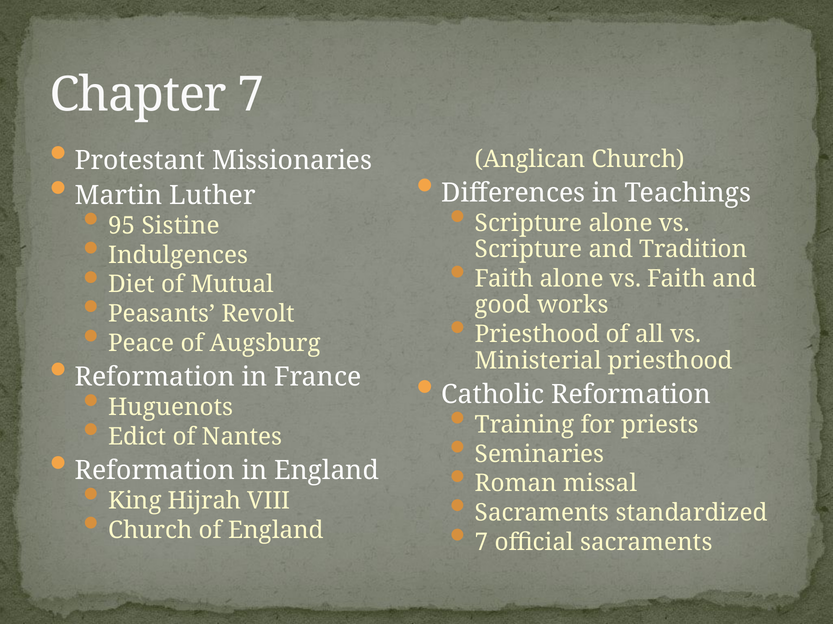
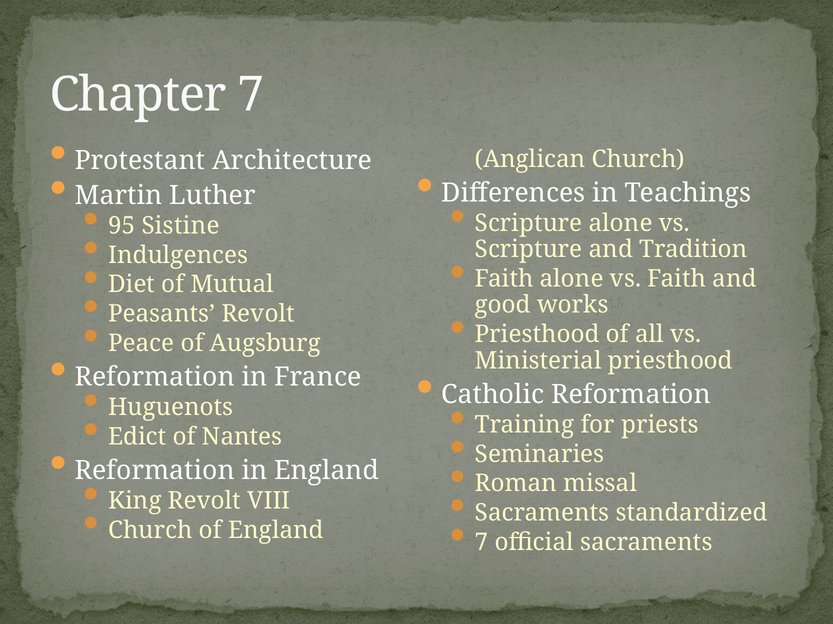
Missionaries: Missionaries -> Architecture (292, 161)
King Hijrah: Hijrah -> Revolt (204, 501)
